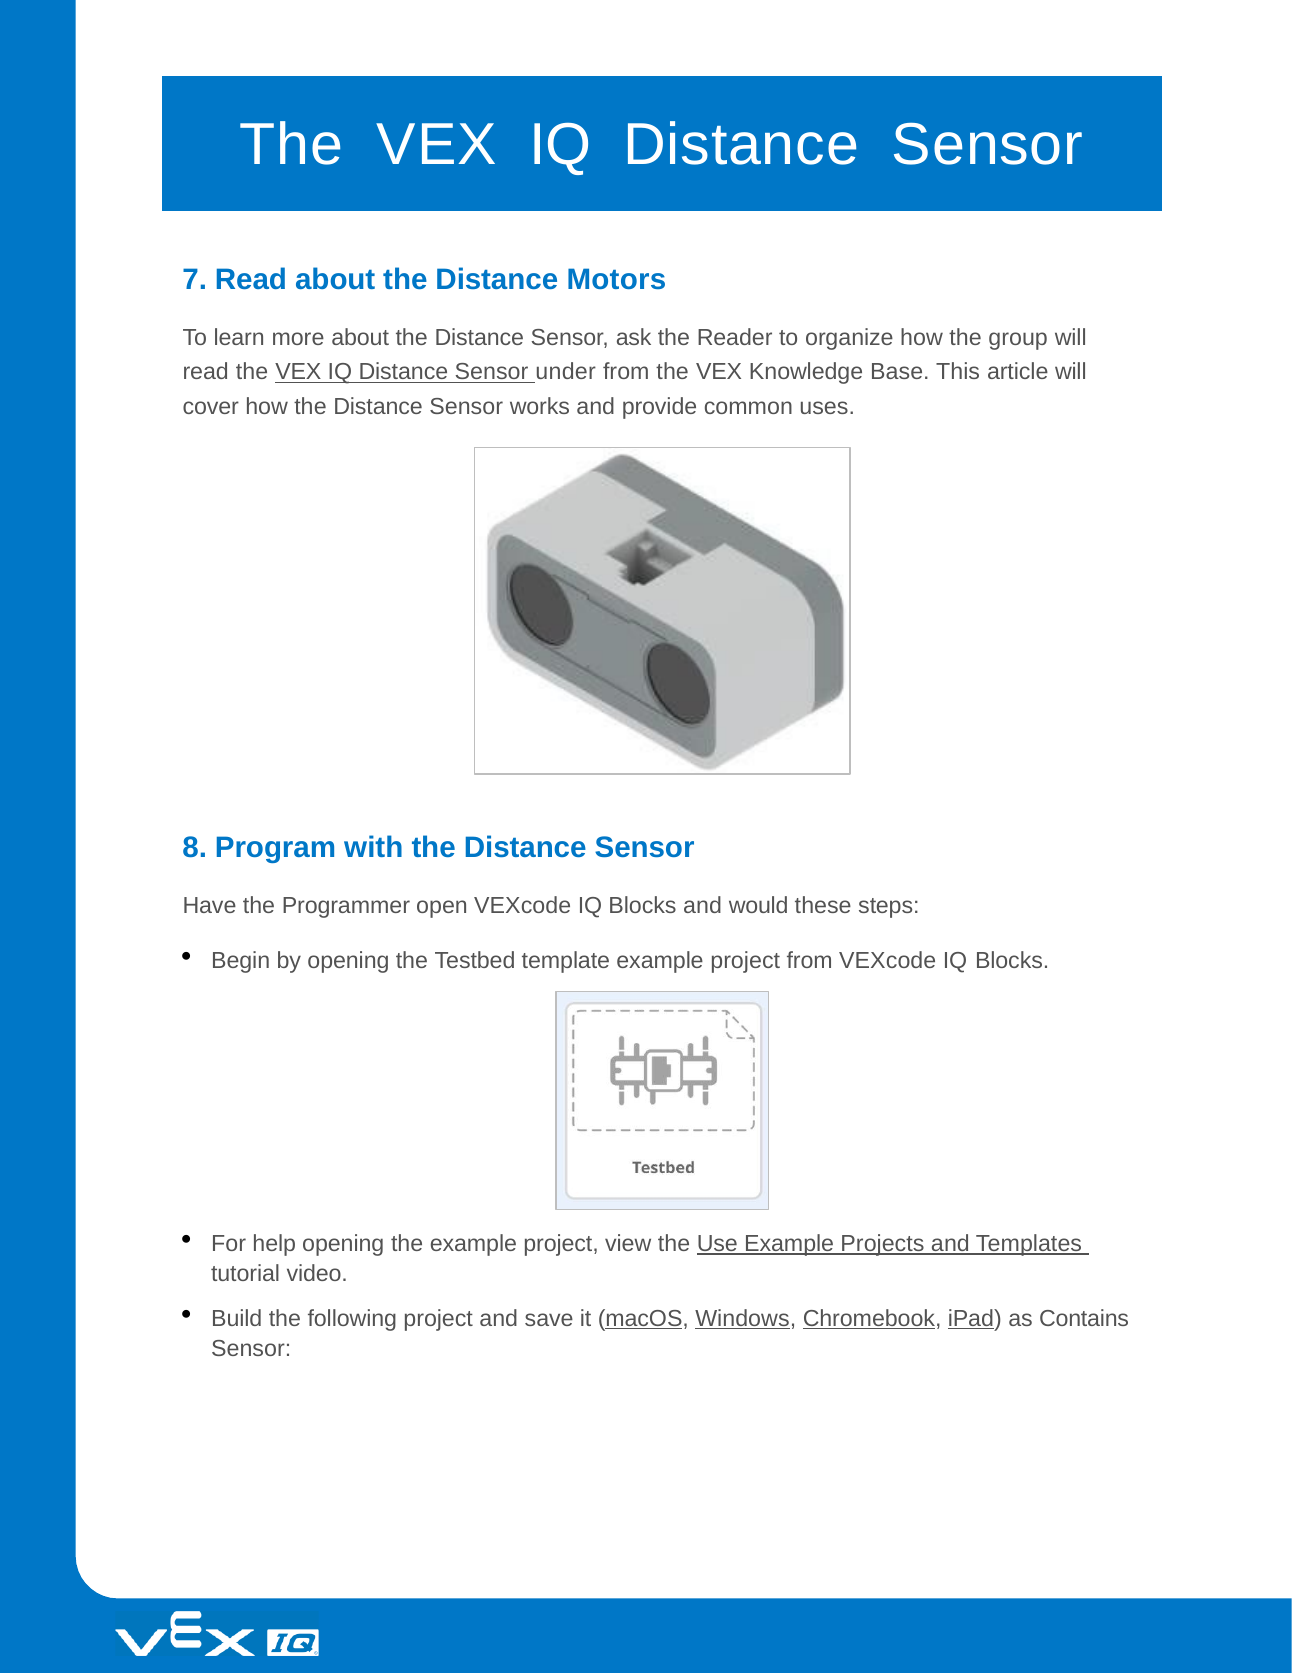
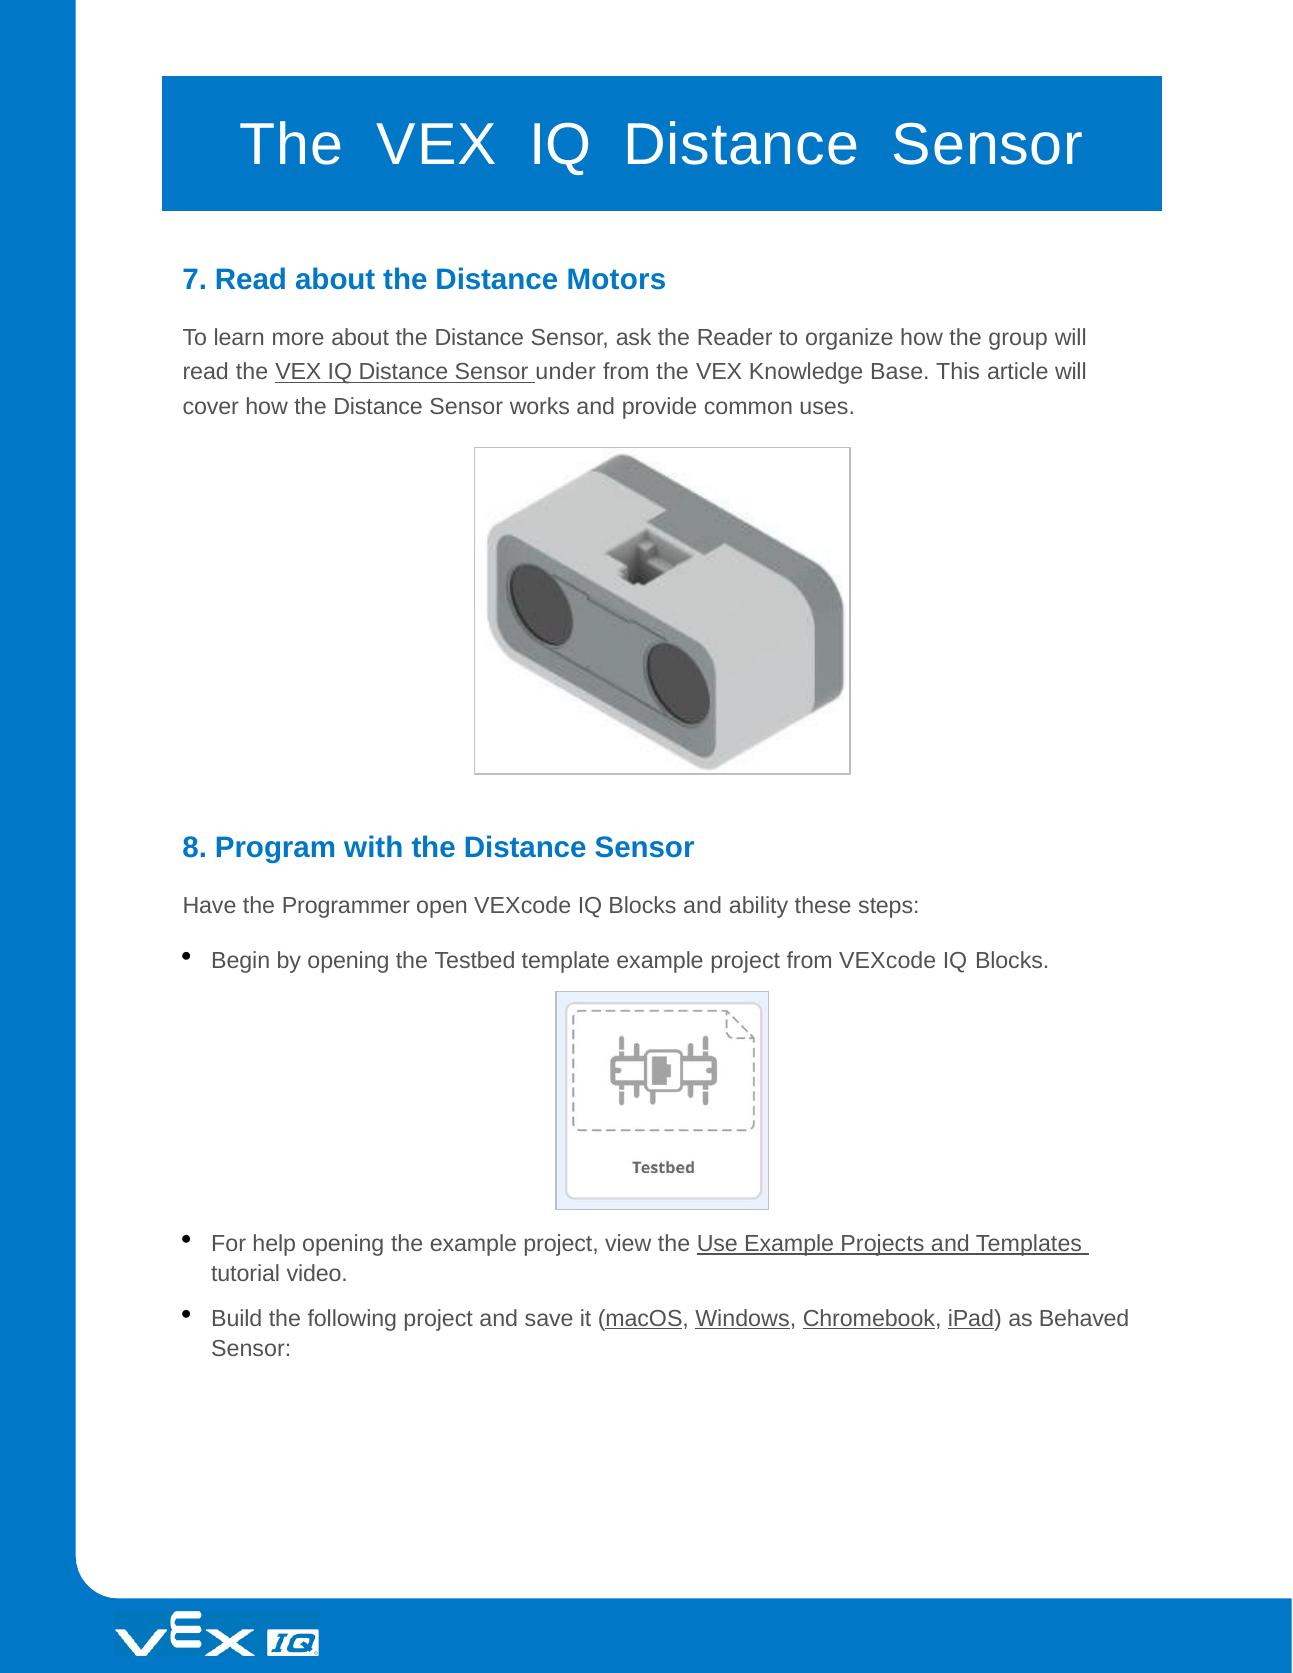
would: would -> ability (759, 906)
Contains: Contains -> Behaved (1084, 1319)
